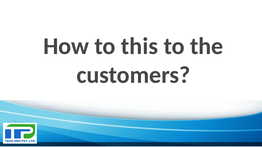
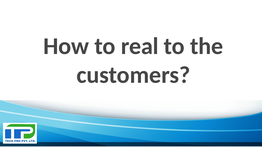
this: this -> real (140, 46)
